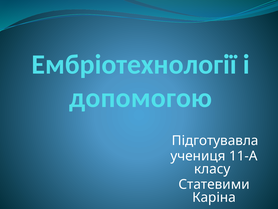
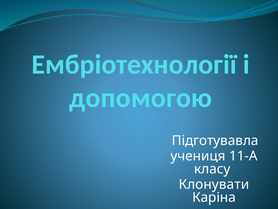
Статевими: Статевими -> Клонувати (214, 184)
